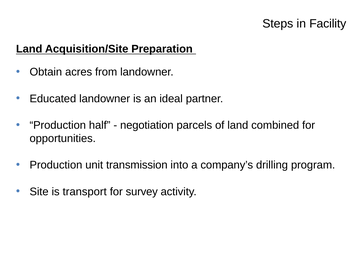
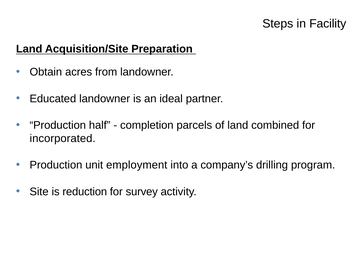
negotiation: negotiation -> completion (147, 125)
opportunities: opportunities -> incorporated (63, 138)
transmission: transmission -> employment (137, 165)
transport: transport -> reduction (85, 191)
